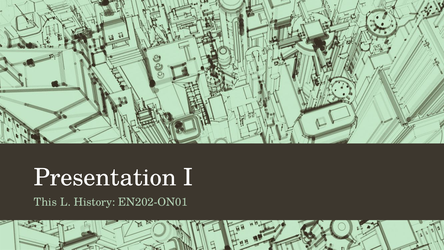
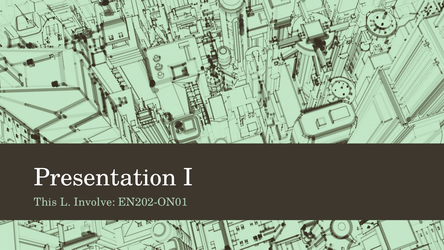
History: History -> Involve (94, 202)
